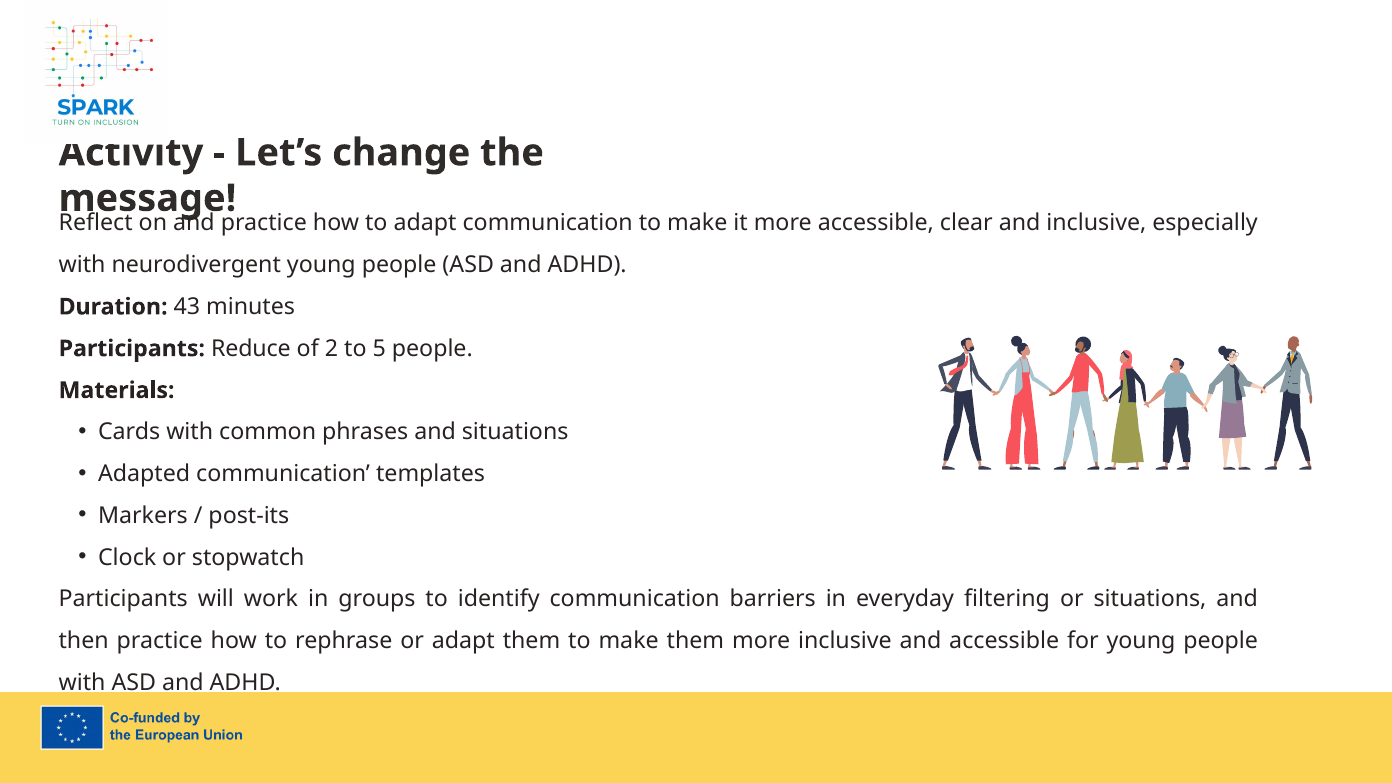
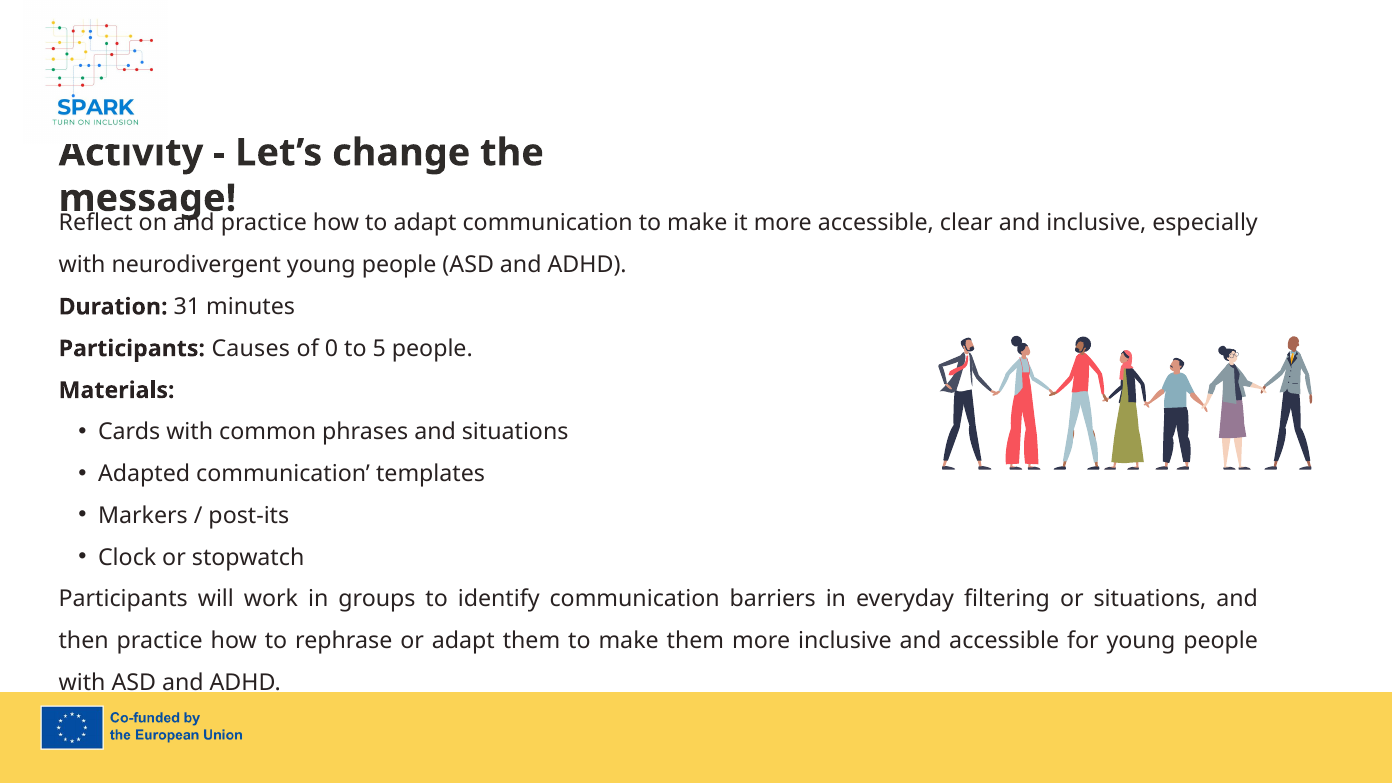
43: 43 -> 31 (187, 307)
Reduce: Reduce -> Causes (251, 349)
2: 2 -> 0 (331, 349)
